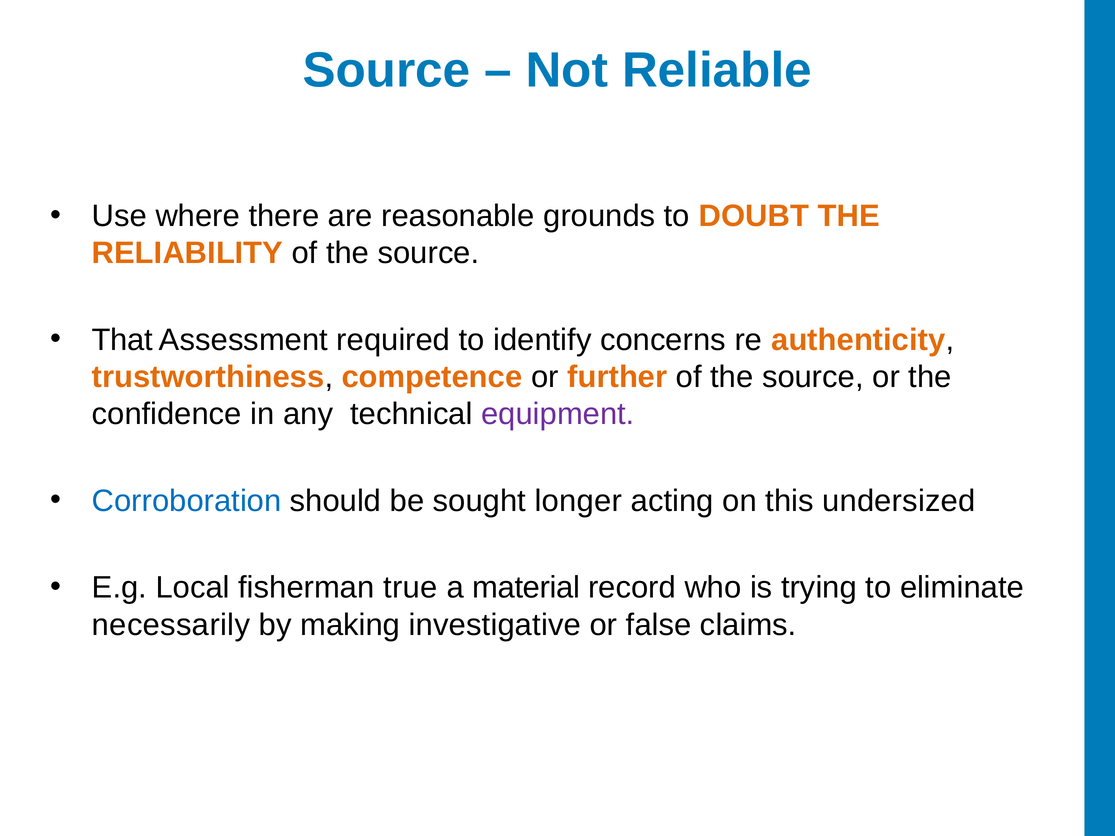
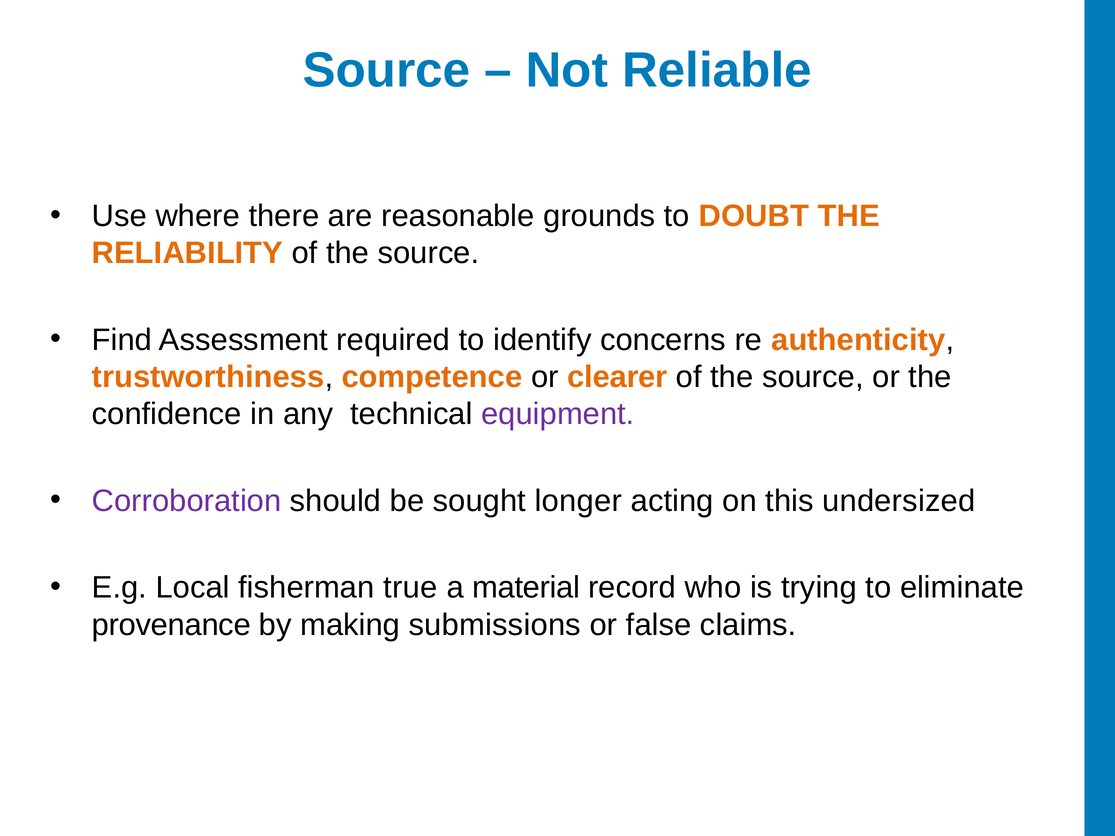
That: That -> Find (122, 340)
further: further -> clearer (617, 377)
Corroboration colour: blue -> purple (187, 501)
necessarily: necessarily -> provenance (171, 625)
investigative: investigative -> submissions (495, 625)
